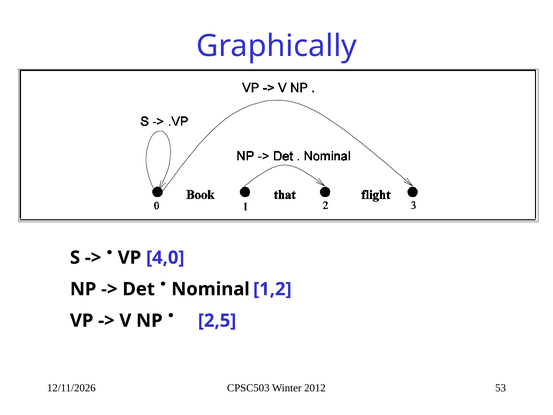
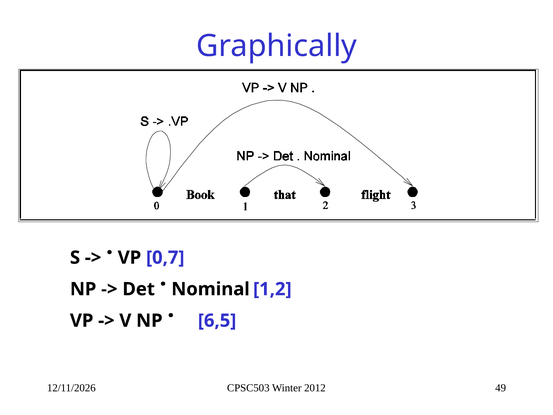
4,0: 4,0 -> 0,7 (165, 258)
2,5: 2,5 -> 6,5 (217, 320)
53: 53 -> 49 (501, 388)
